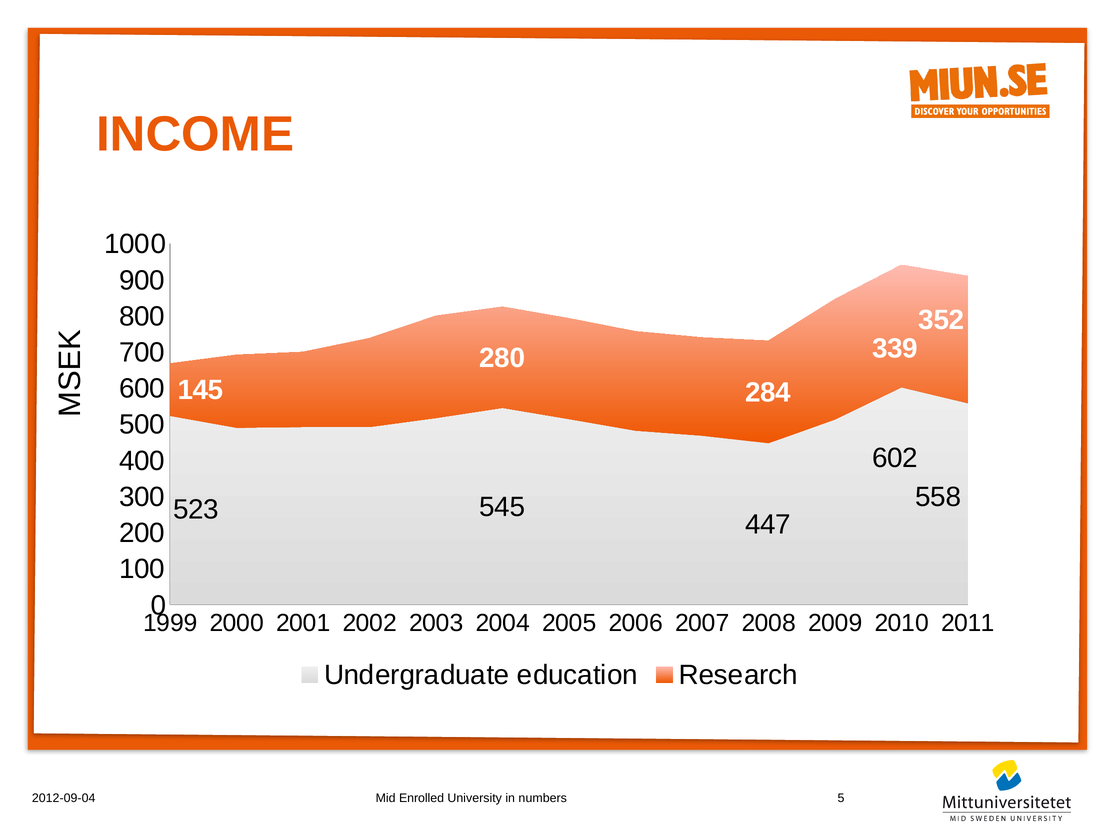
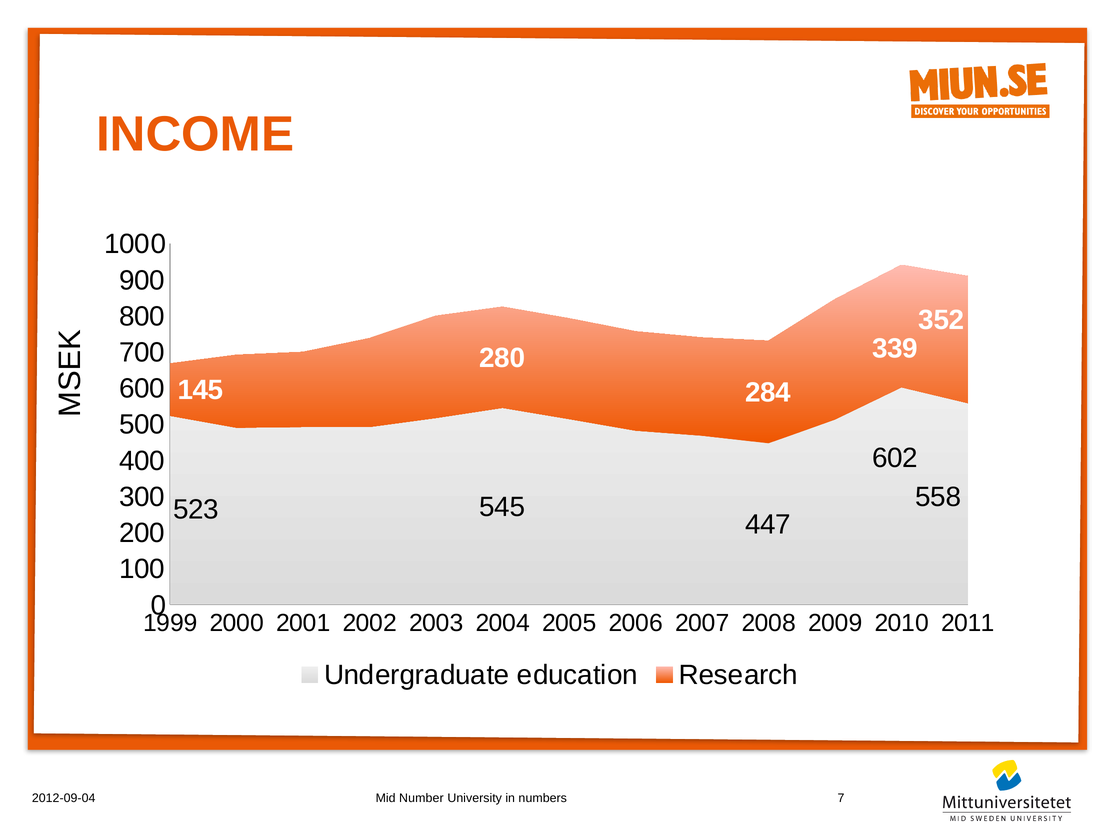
Enrolled: Enrolled -> Number (421, 798)
5: 5 -> 7 (841, 798)
